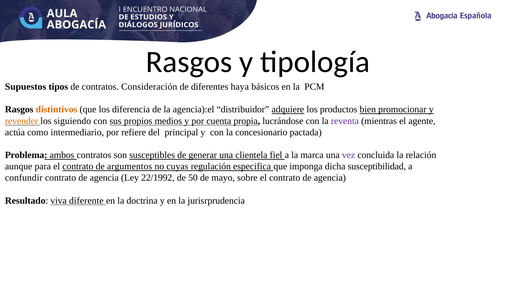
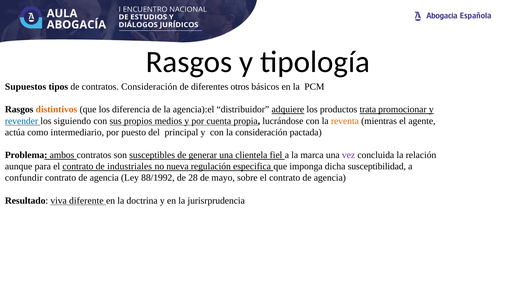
haya: haya -> otros (240, 87)
bien: bien -> trata (368, 110)
revender colour: orange -> blue (22, 121)
reventa colour: purple -> orange (345, 121)
refiere: refiere -> puesto (134, 132)
la concesionario: concesionario -> consideración (261, 132)
argumentos: argumentos -> industriales (130, 167)
cuyas: cuyas -> nueva (178, 167)
22/1992: 22/1992 -> 88/1992 (158, 178)
50: 50 -> 28 (193, 178)
